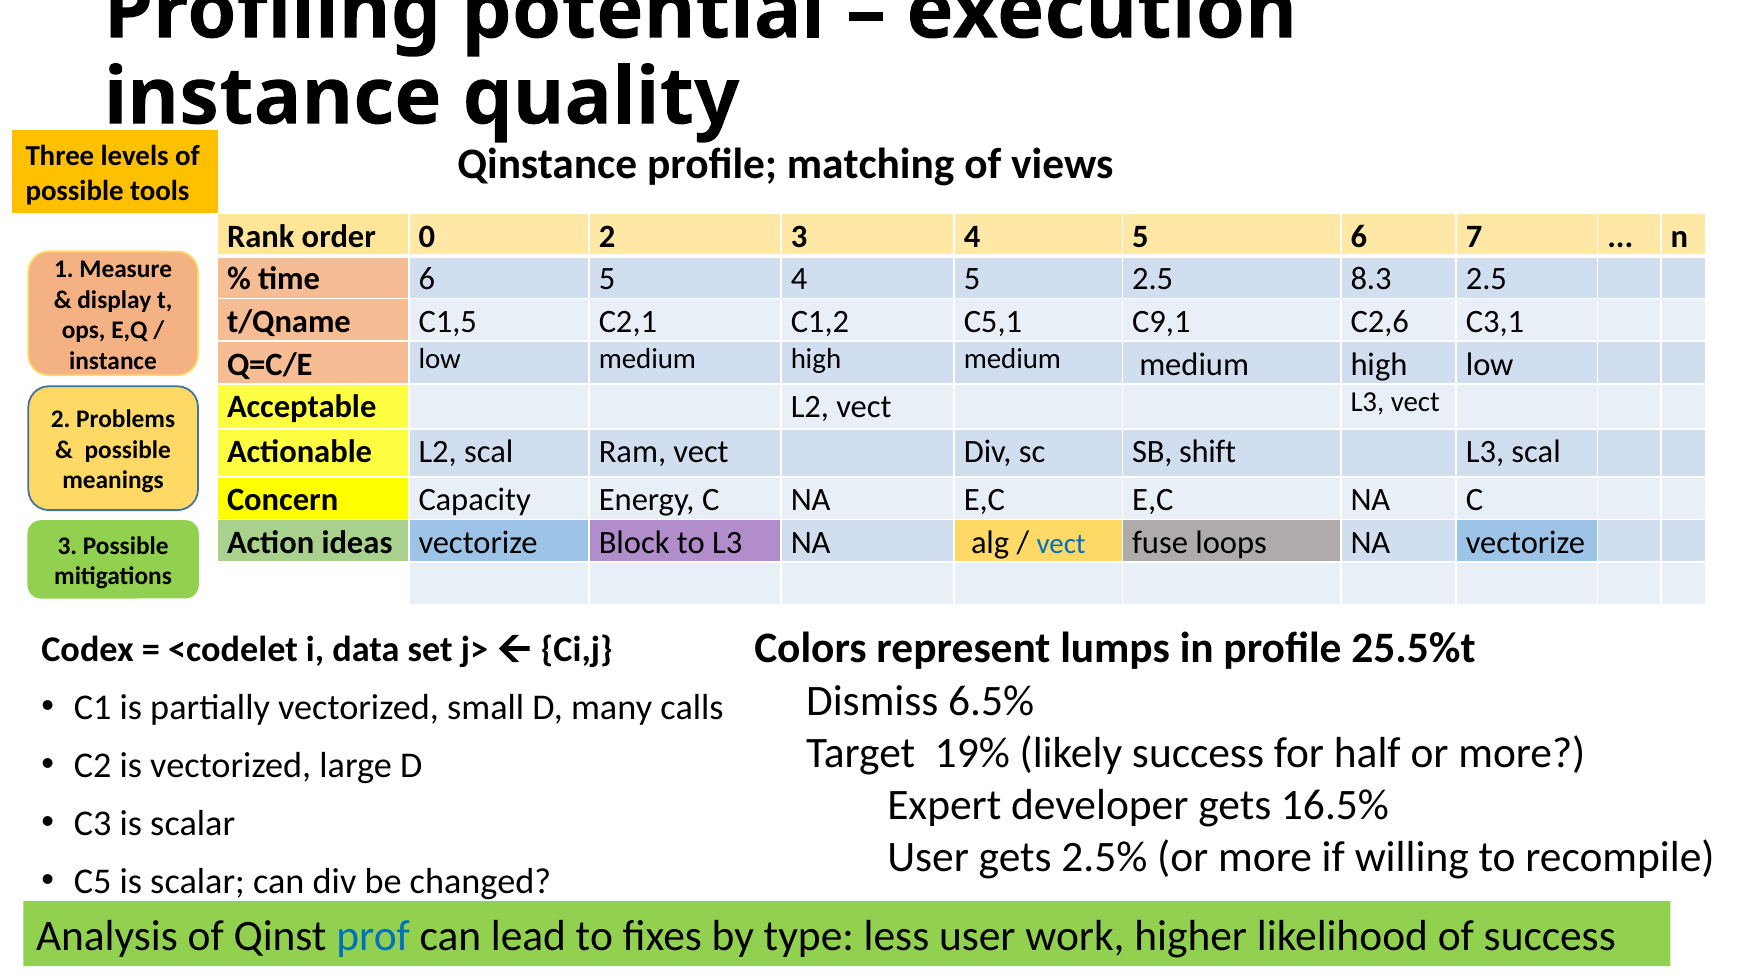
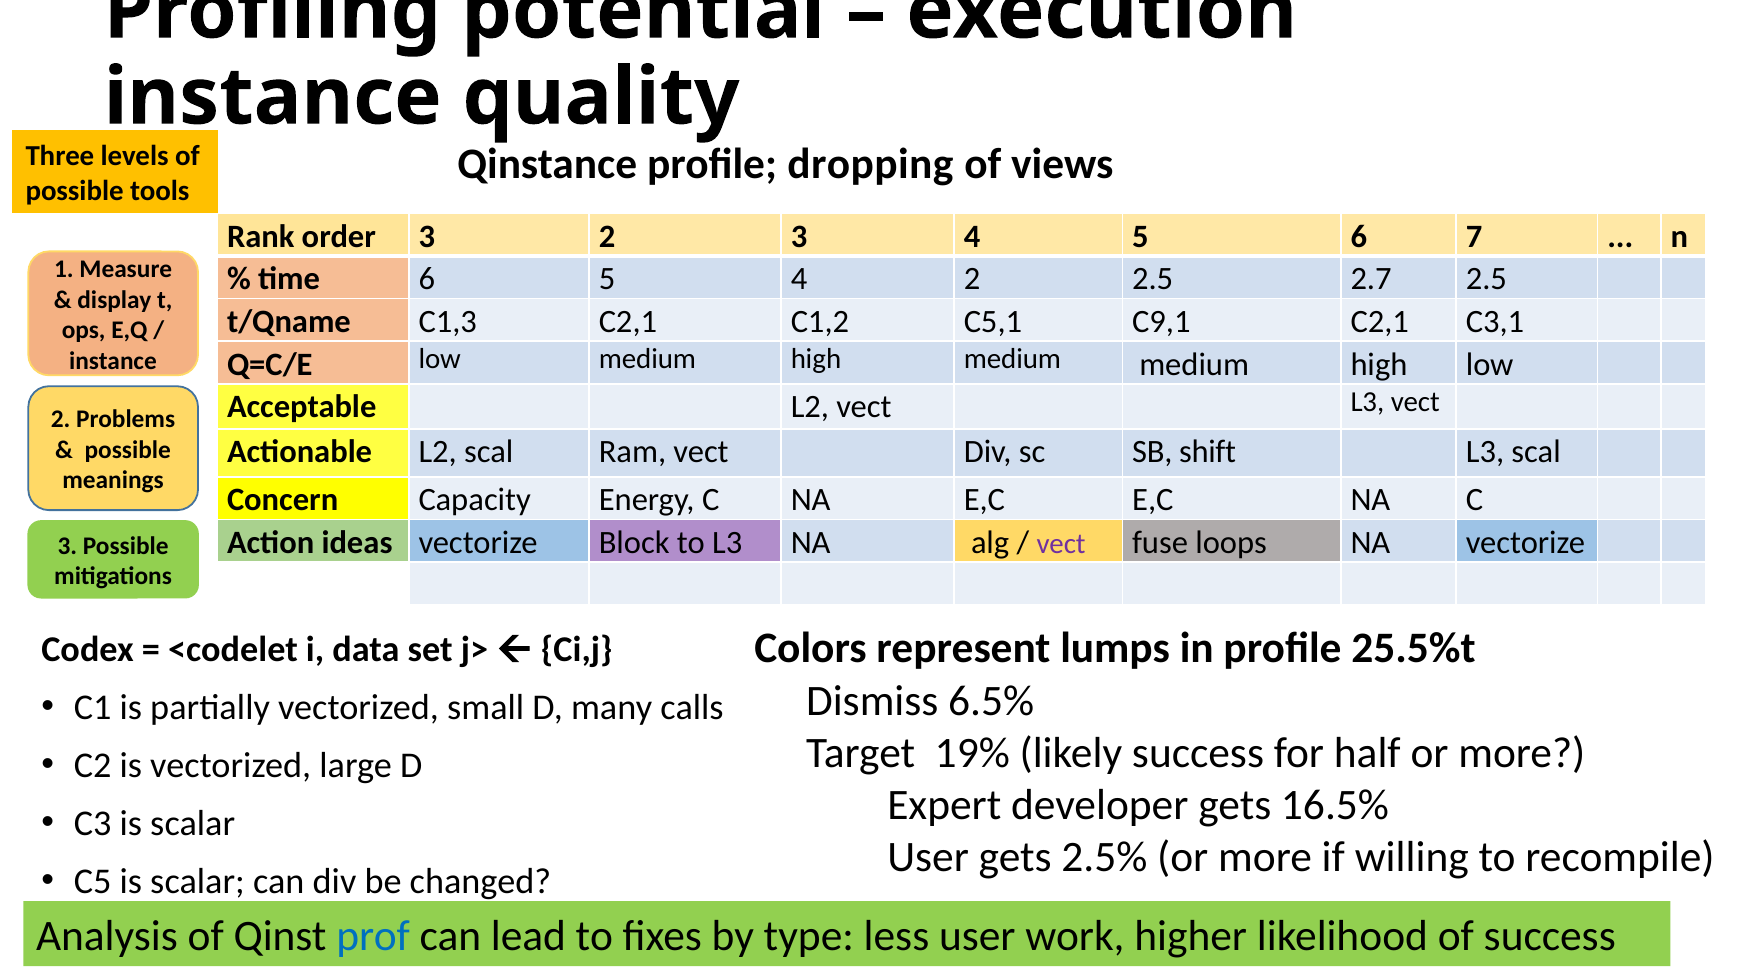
matching: matching -> dropping (870, 164)
order 0: 0 -> 3 (427, 237)
5 4 5: 5 -> 2 (972, 279)
8.3: 8.3 -> 2.7 (1371, 279)
C1,5: C1,5 -> C1,3 (448, 322)
C9,1 C2,6: C2,6 -> C2,1 (1380, 322)
vect colour: blue -> purple (1061, 544)
